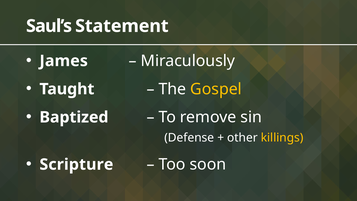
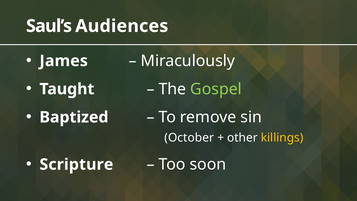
Statement: Statement -> Audiences (122, 26)
Gospel colour: yellow -> light green (216, 89)
Defense: Defense -> October (189, 137)
